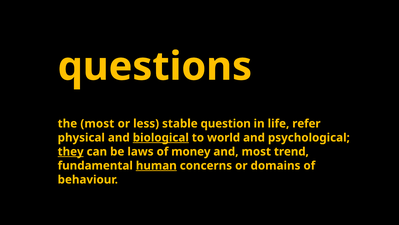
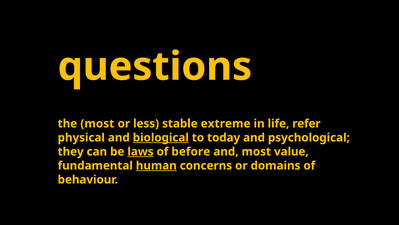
question: question -> extreme (226, 123)
world: world -> today (224, 137)
they underline: present -> none (71, 151)
laws underline: none -> present (140, 151)
money: money -> before (191, 151)
trend: trend -> value (291, 151)
